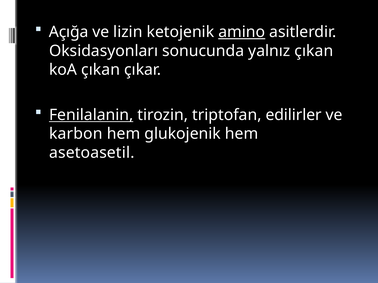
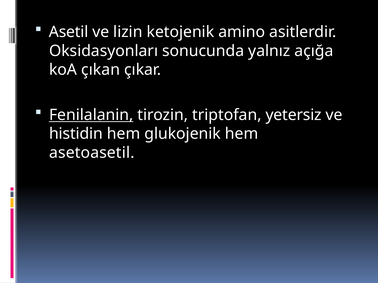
Açığa: Açığa -> Asetil (69, 32)
amino underline: present -> none (242, 32)
yalnız çıkan: çıkan -> açığa (314, 51)
edilirler: edilirler -> yetersiz (294, 115)
karbon: karbon -> histidin (76, 134)
